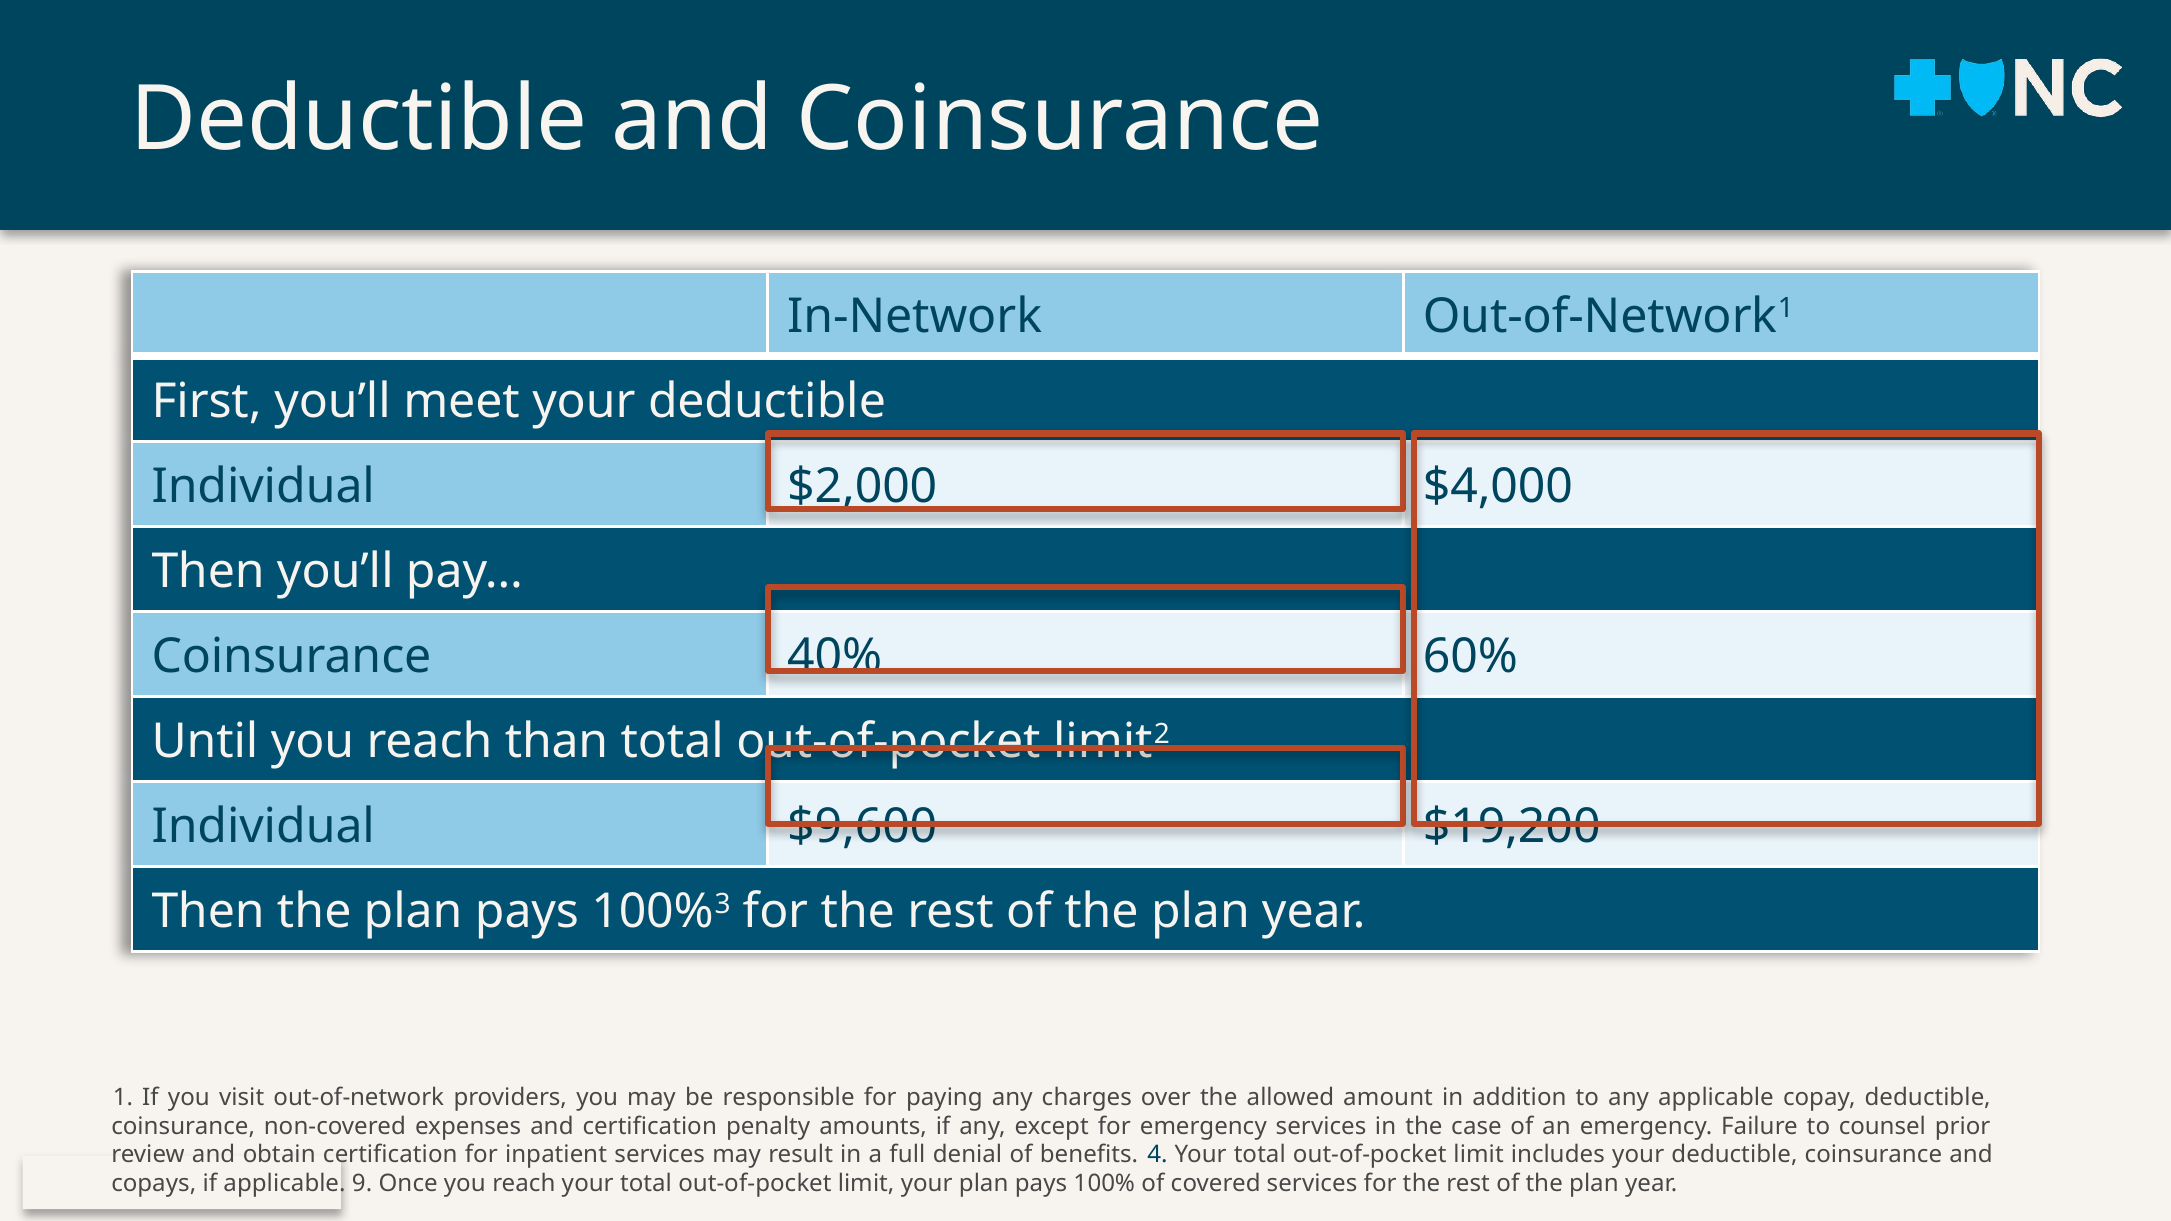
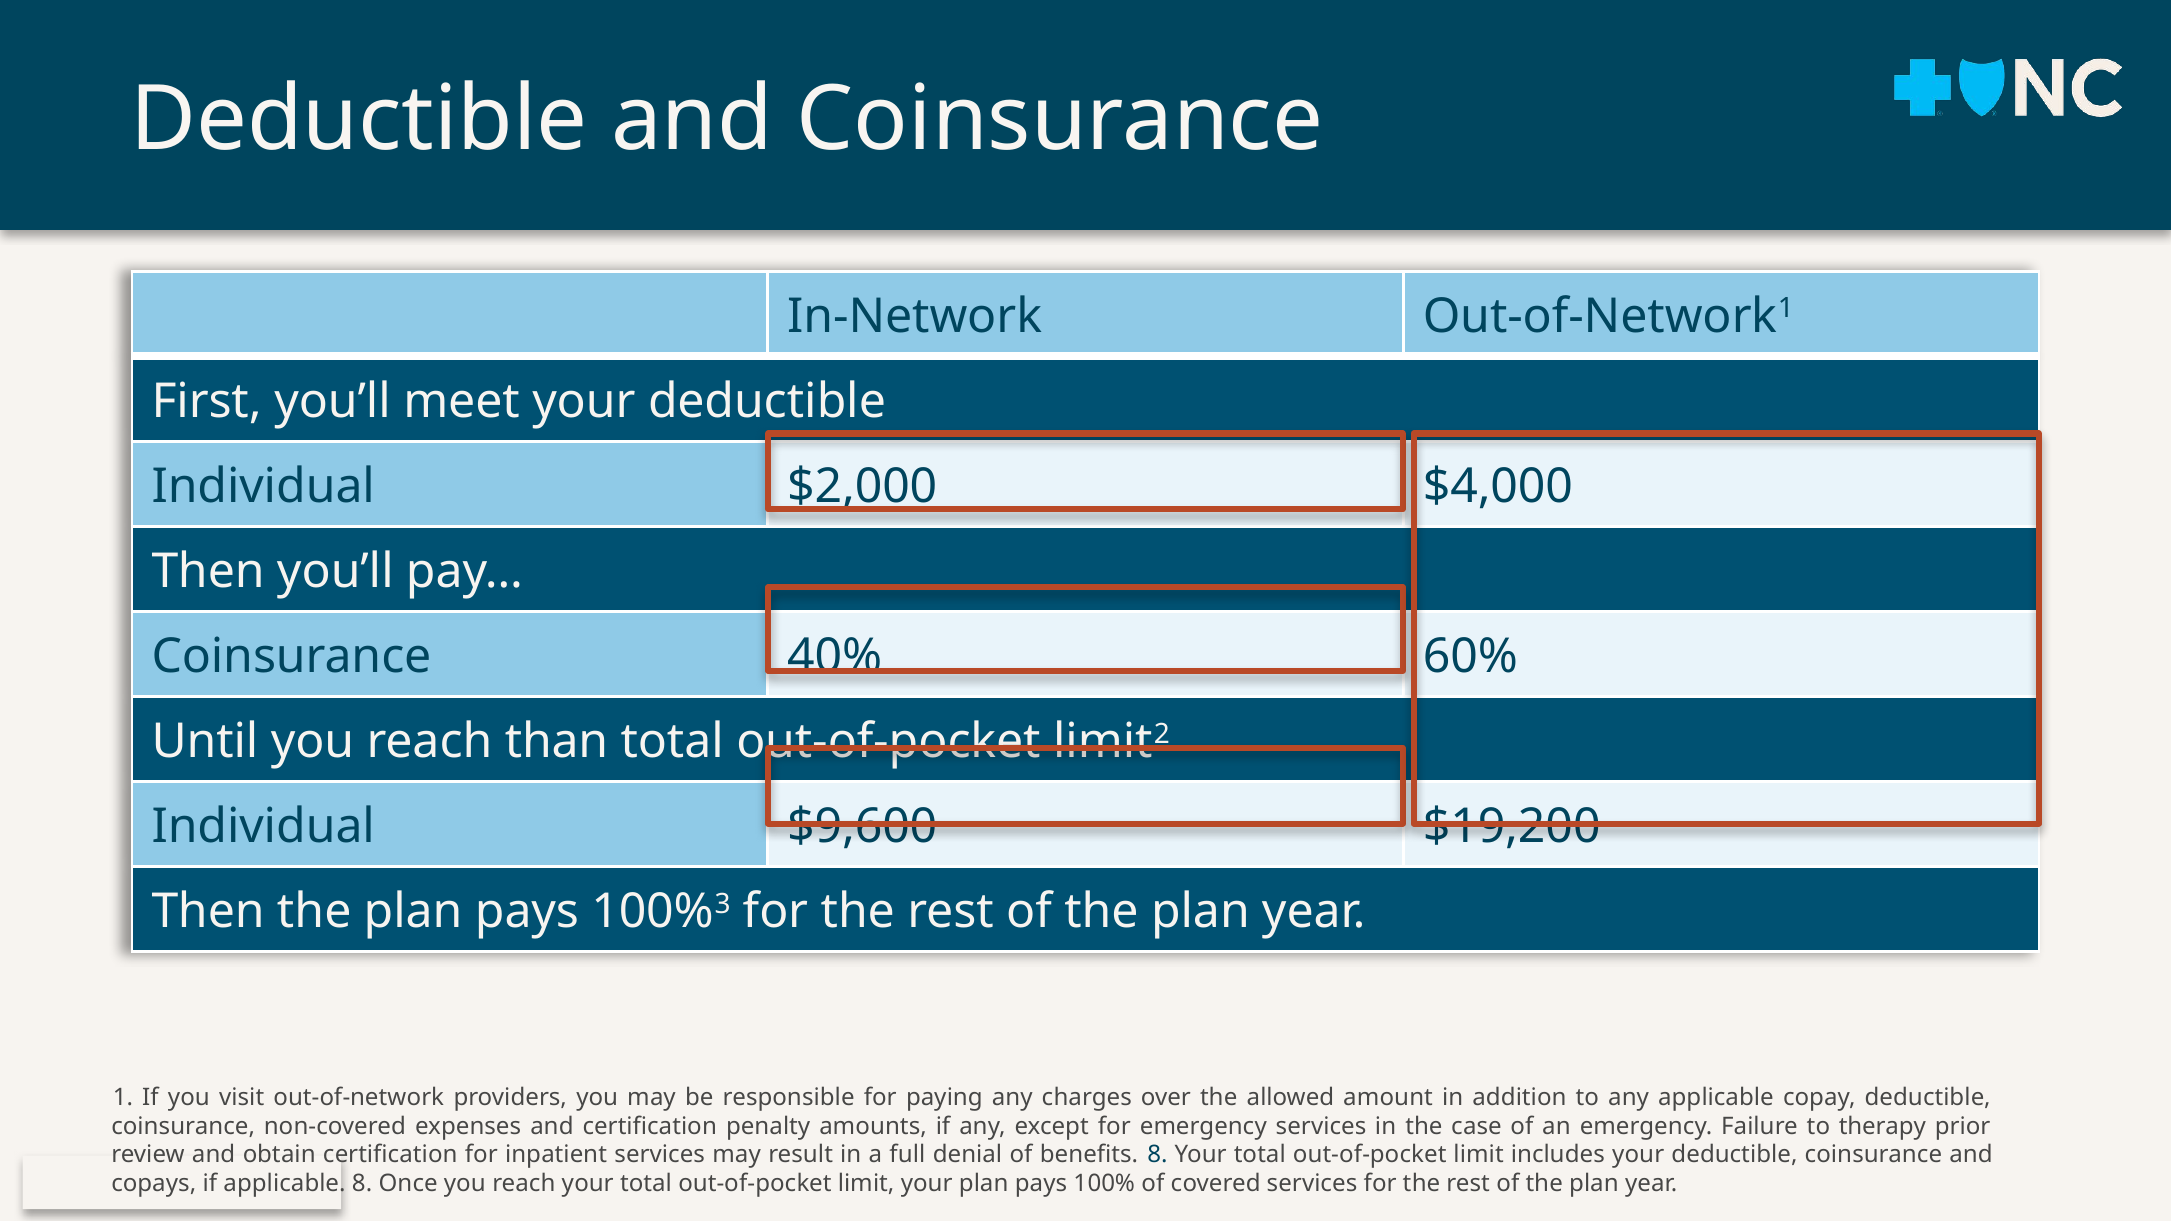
counsel: counsel -> therapy (1882, 1126)
benefits 4: 4 -> 8 (1157, 1155)
9: 9 -> 8 (362, 1184)
